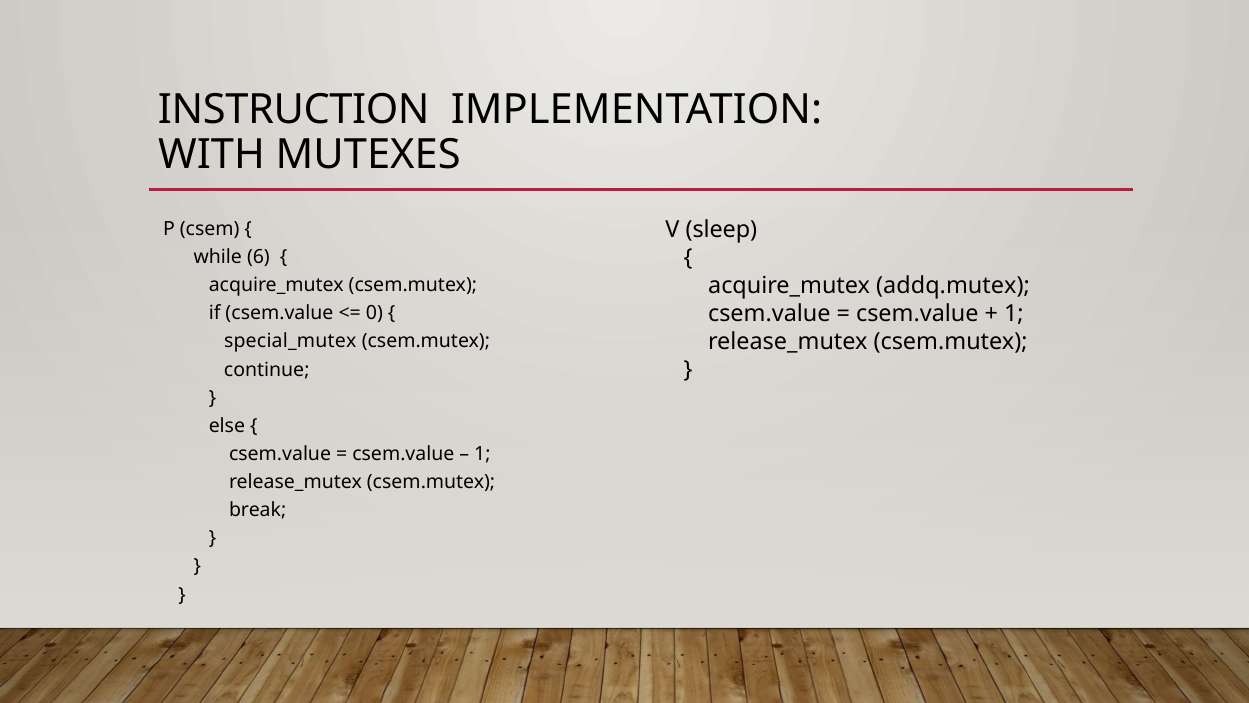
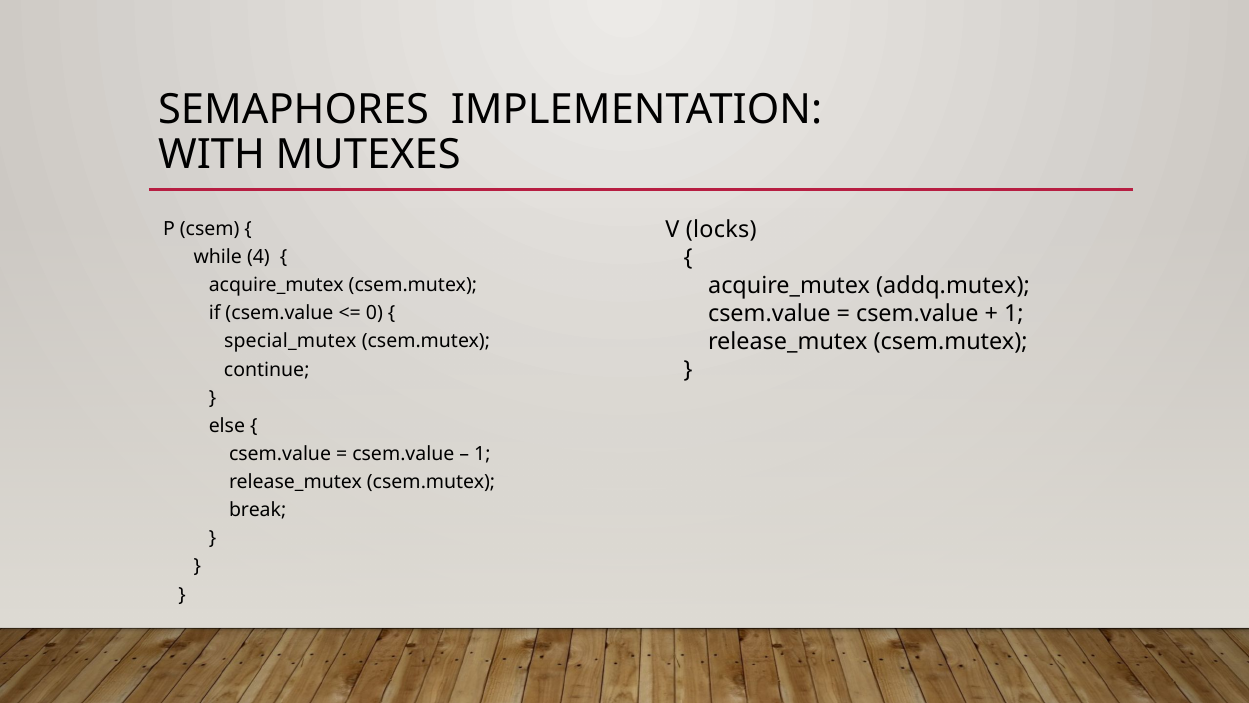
INSTRUCTION: INSTRUCTION -> SEMAPHORES (294, 109)
sleep: sleep -> locks (721, 229)
6: 6 -> 4 (258, 257)
